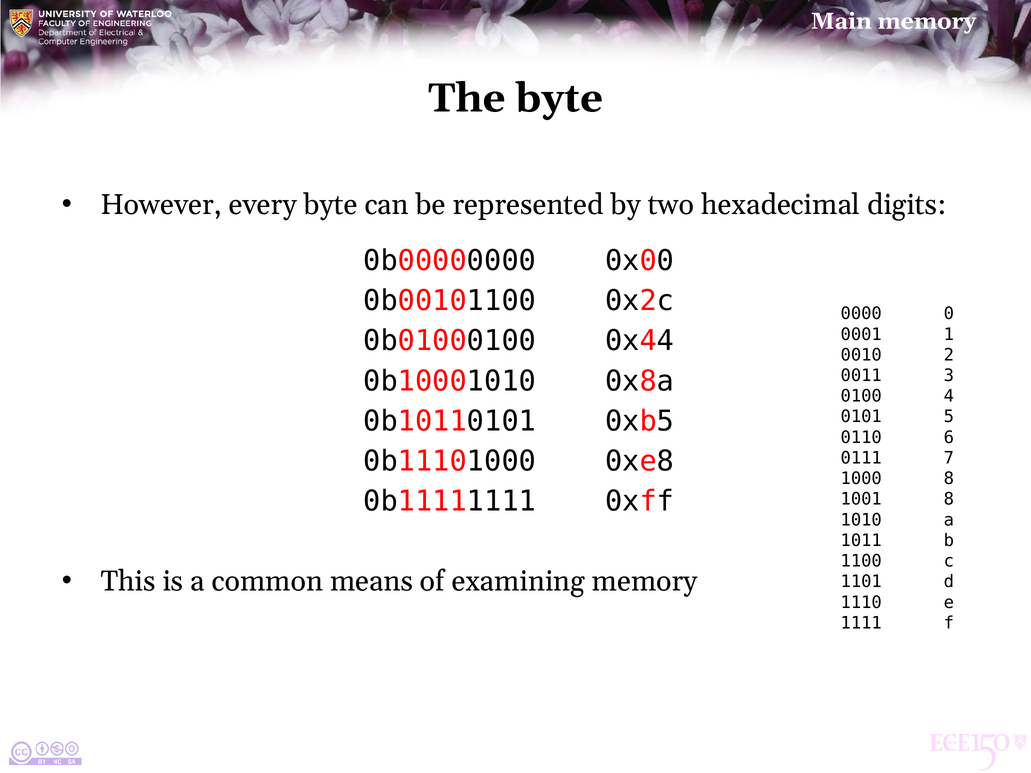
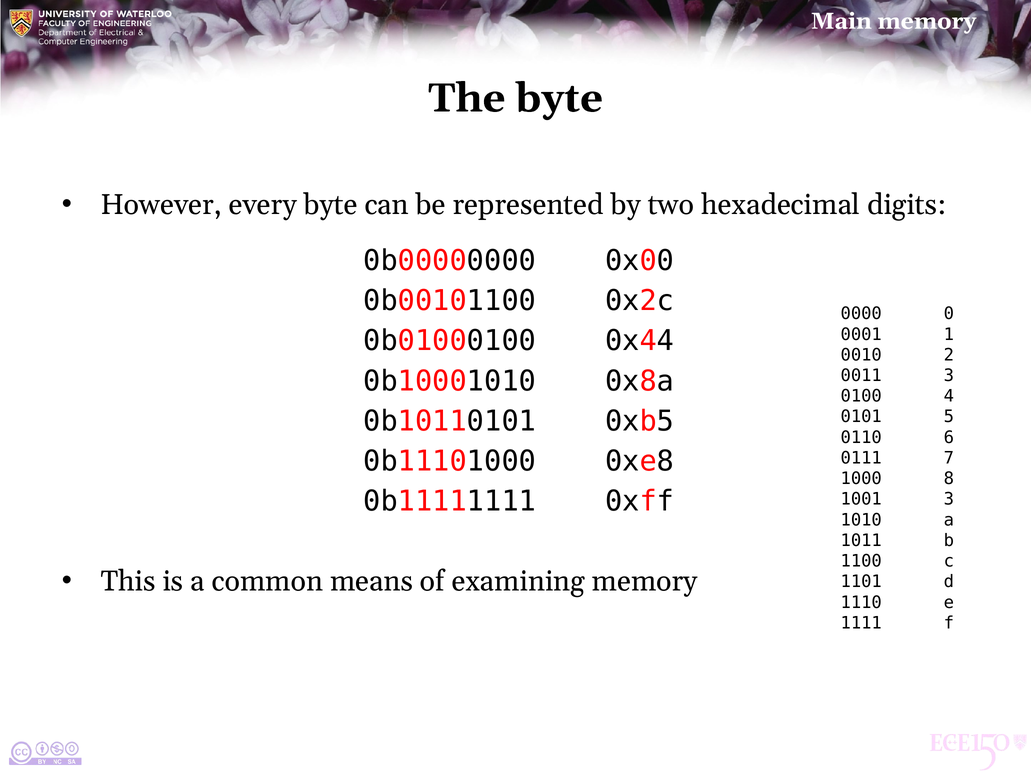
1001 8: 8 -> 3 (949, 499)
